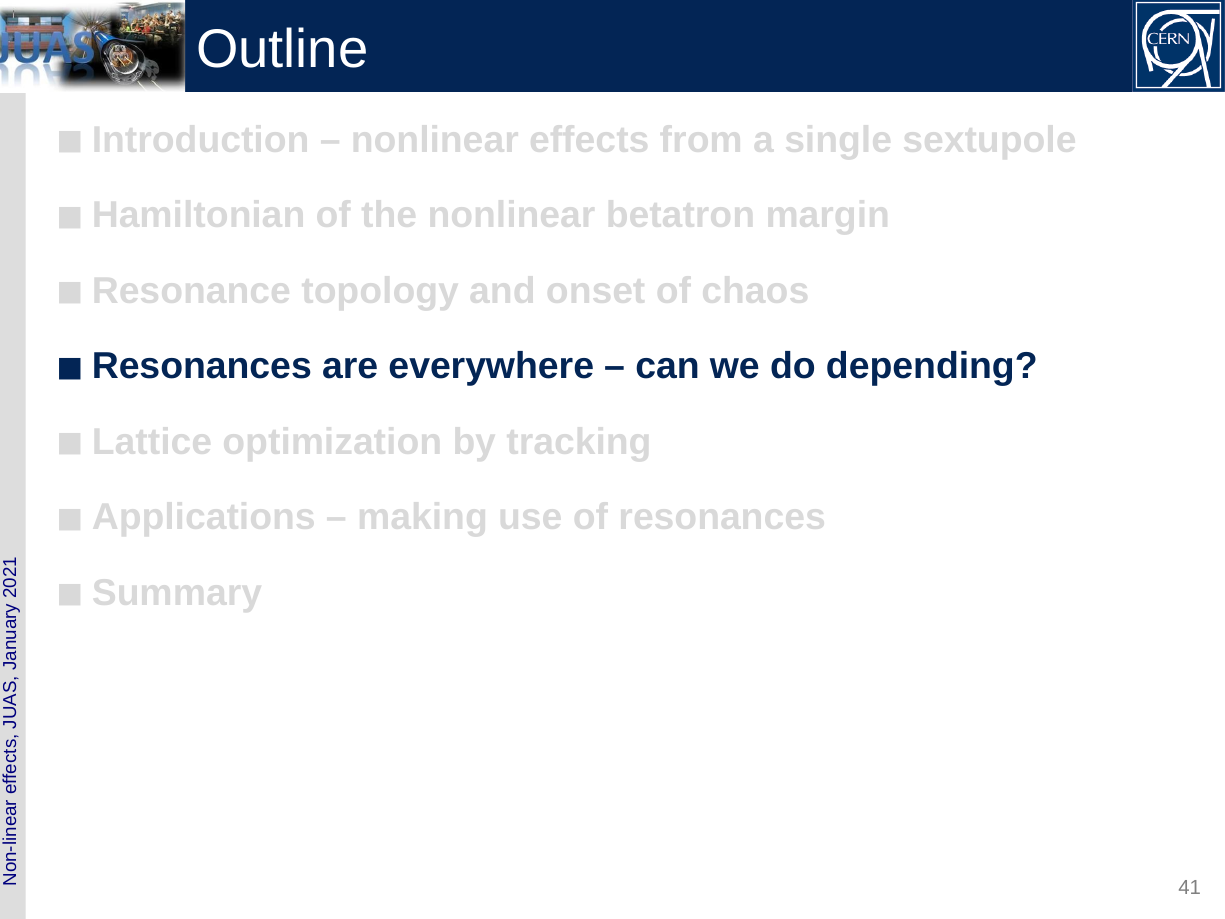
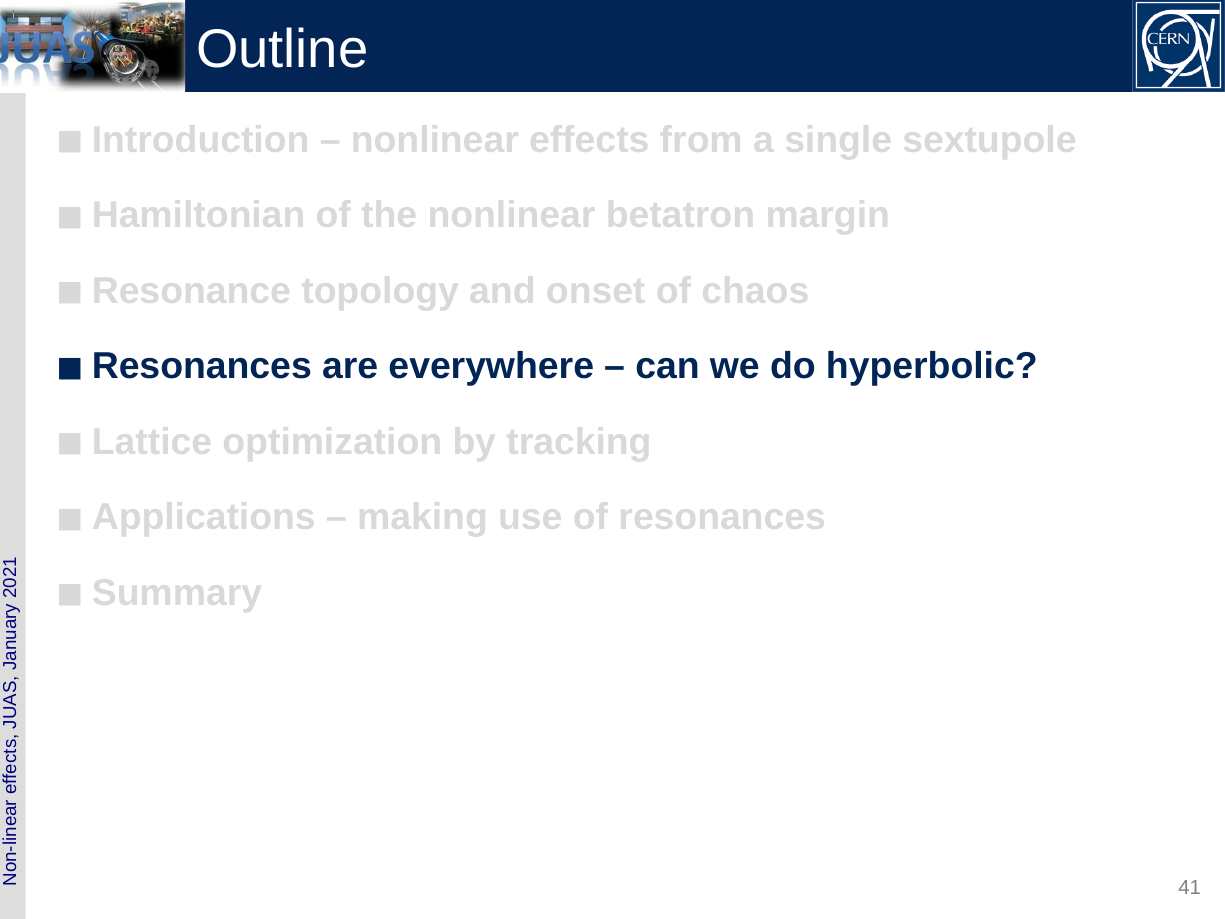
depending: depending -> hyperbolic (932, 366)
